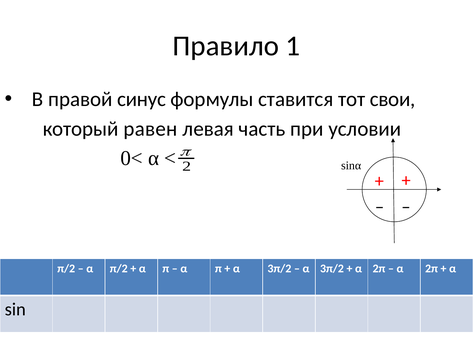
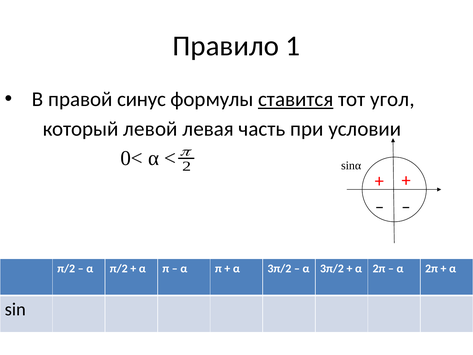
ставится underline: none -> present (296, 99)
свои: свои -> угол (392, 99)
равен: равен -> левой (150, 129)
